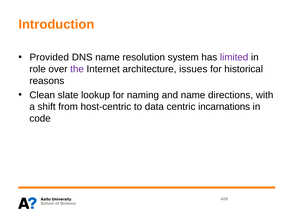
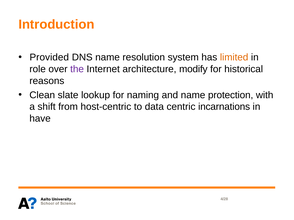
limited colour: purple -> orange (234, 57)
issues: issues -> modify (193, 69)
directions: directions -> protection (231, 95)
code: code -> have (40, 119)
